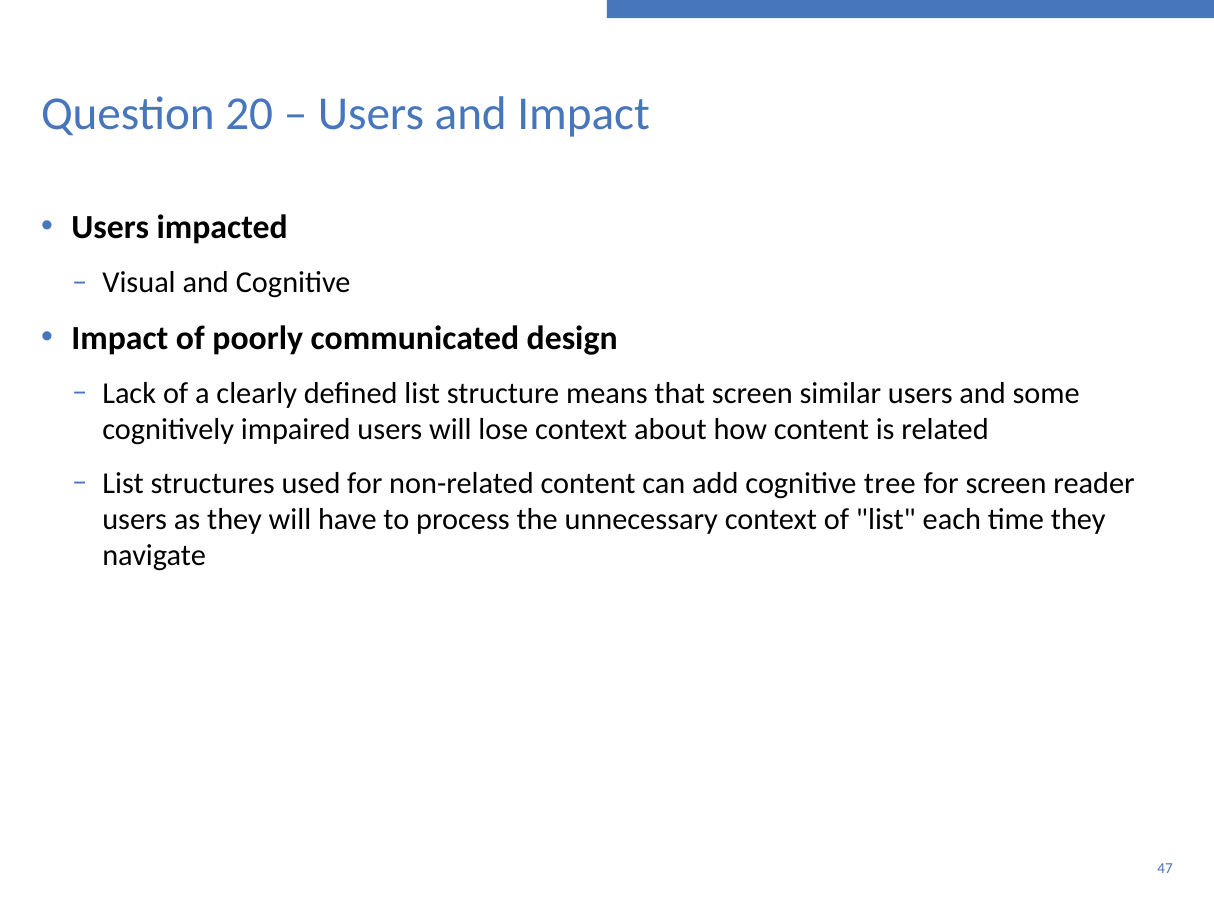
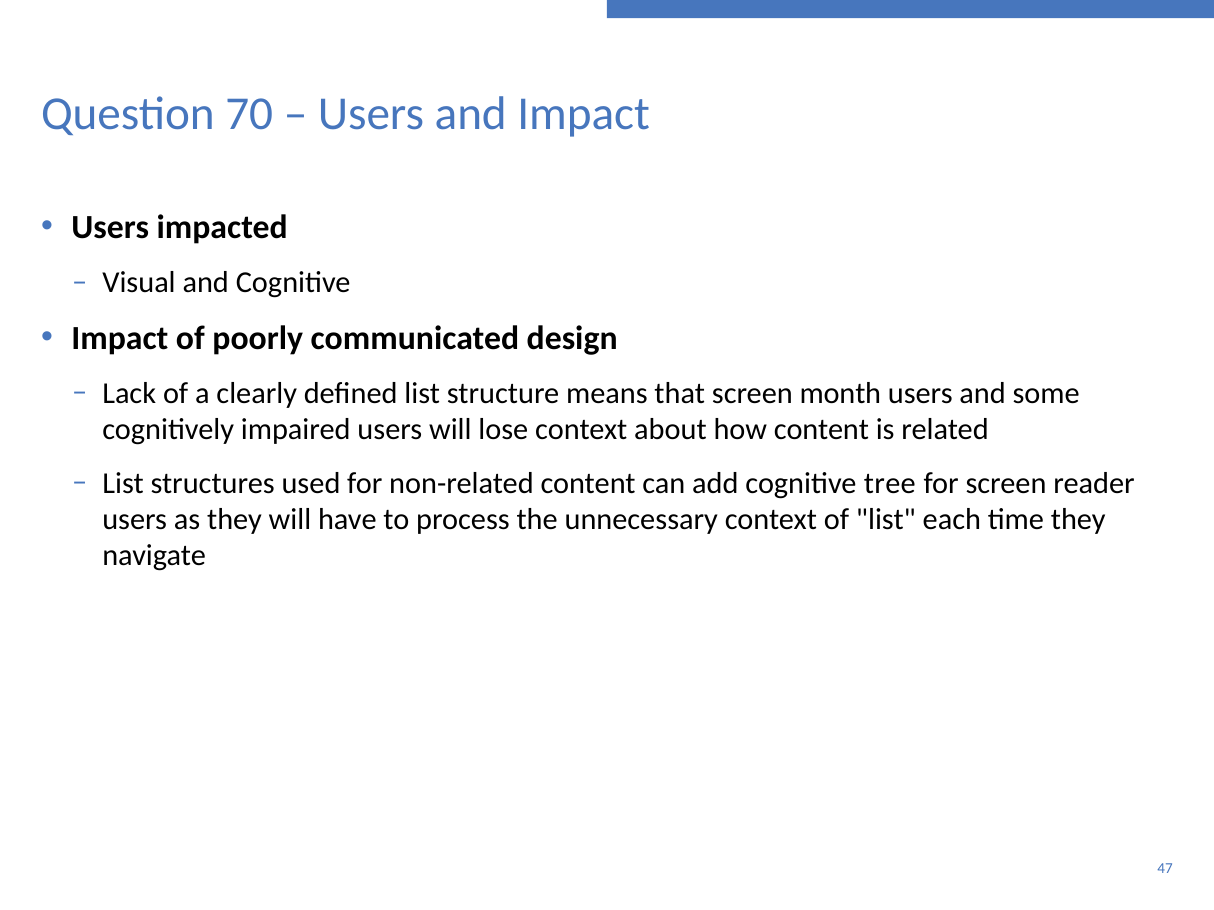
20: 20 -> 70 (249, 114)
similar: similar -> month (840, 394)
